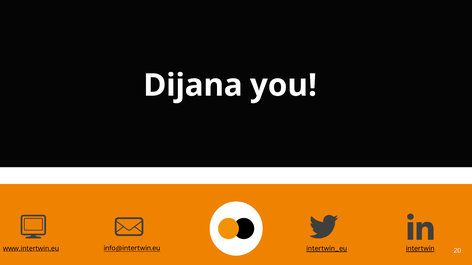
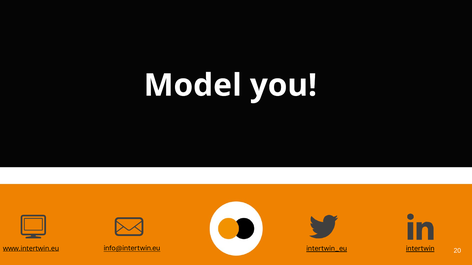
Dijana: Dijana -> Model (193, 86)
